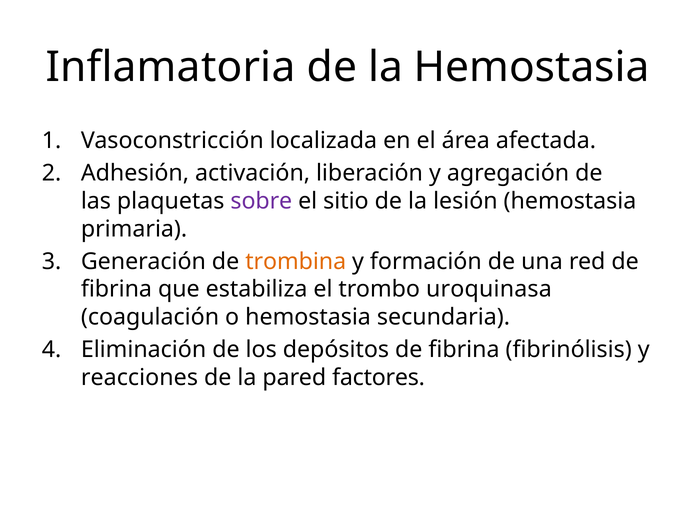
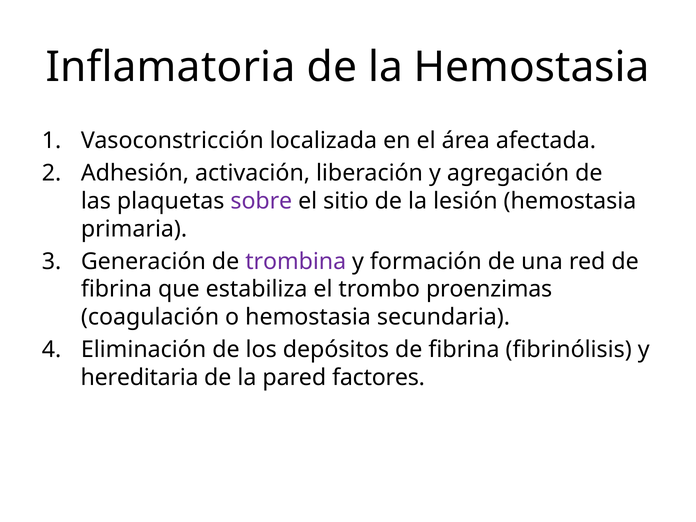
trombina colour: orange -> purple (296, 261)
uroquinasa: uroquinasa -> proenzimas (489, 289)
reacciones: reacciones -> hereditaria (140, 377)
